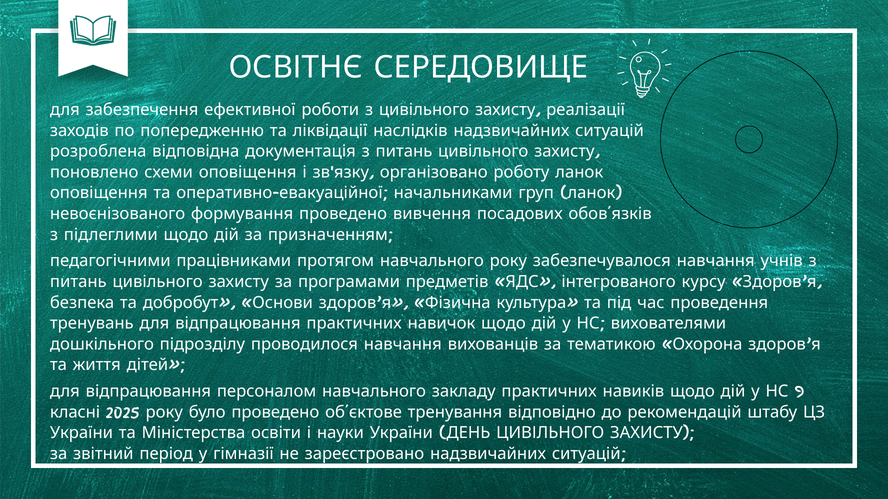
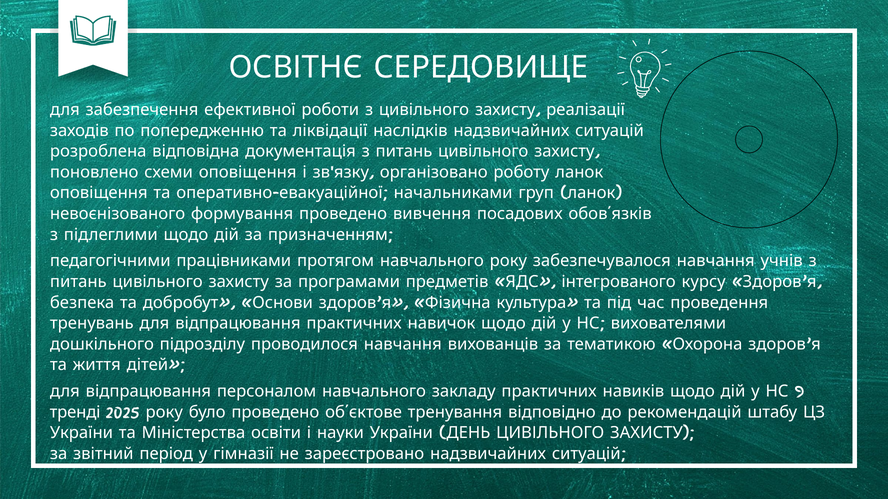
класні: класні -> тренді (75, 413)
